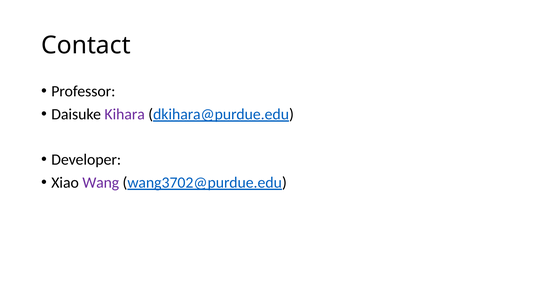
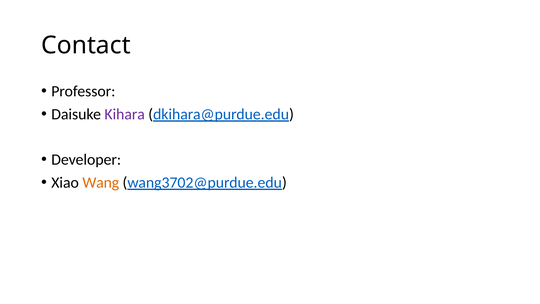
Wang colour: purple -> orange (101, 182)
